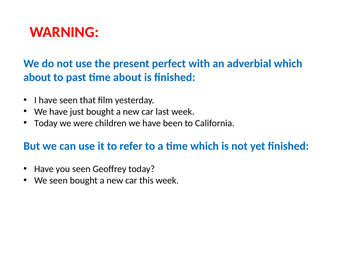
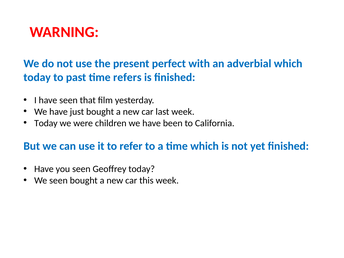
about: about -> today (37, 77)
time about: about -> refers (127, 77)
